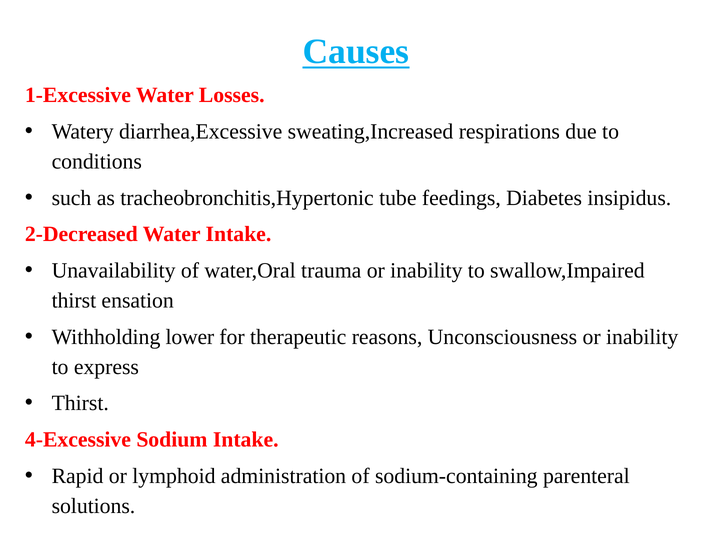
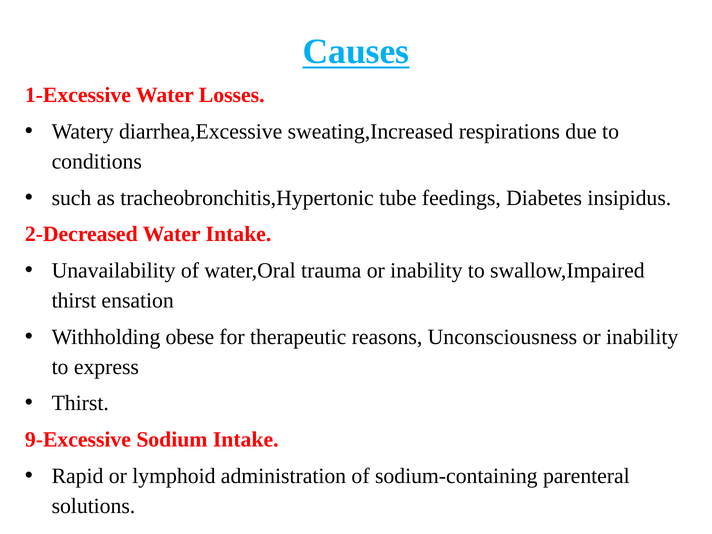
lower: lower -> obese (190, 337)
4-Excessive: 4-Excessive -> 9-Excessive (78, 440)
